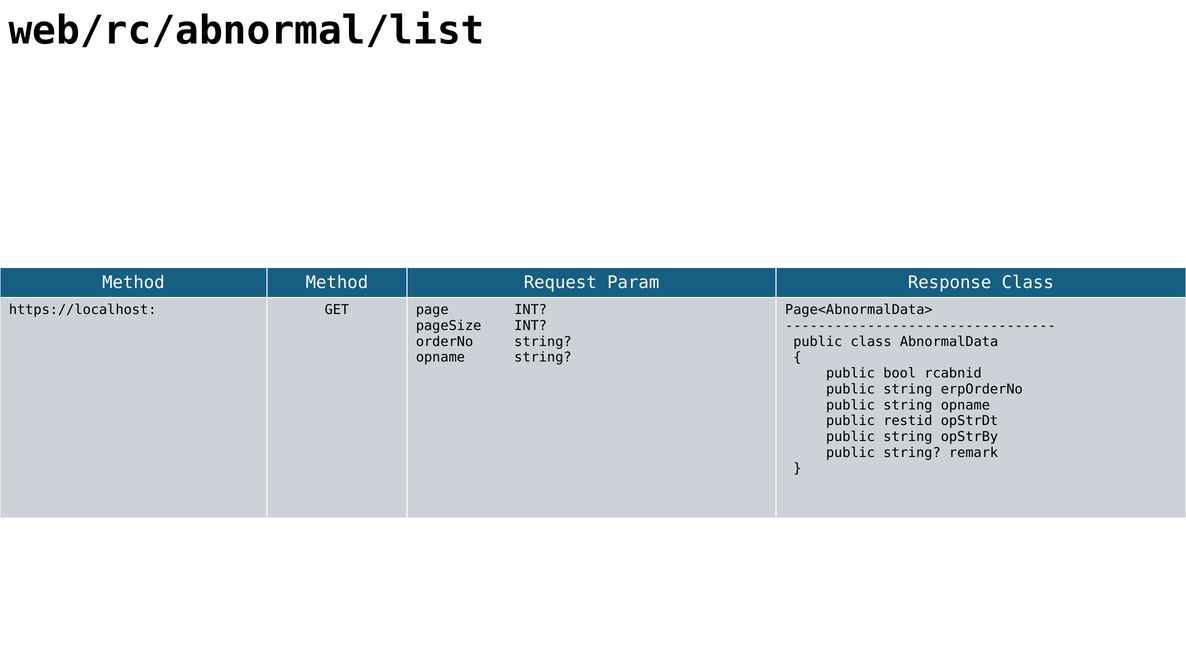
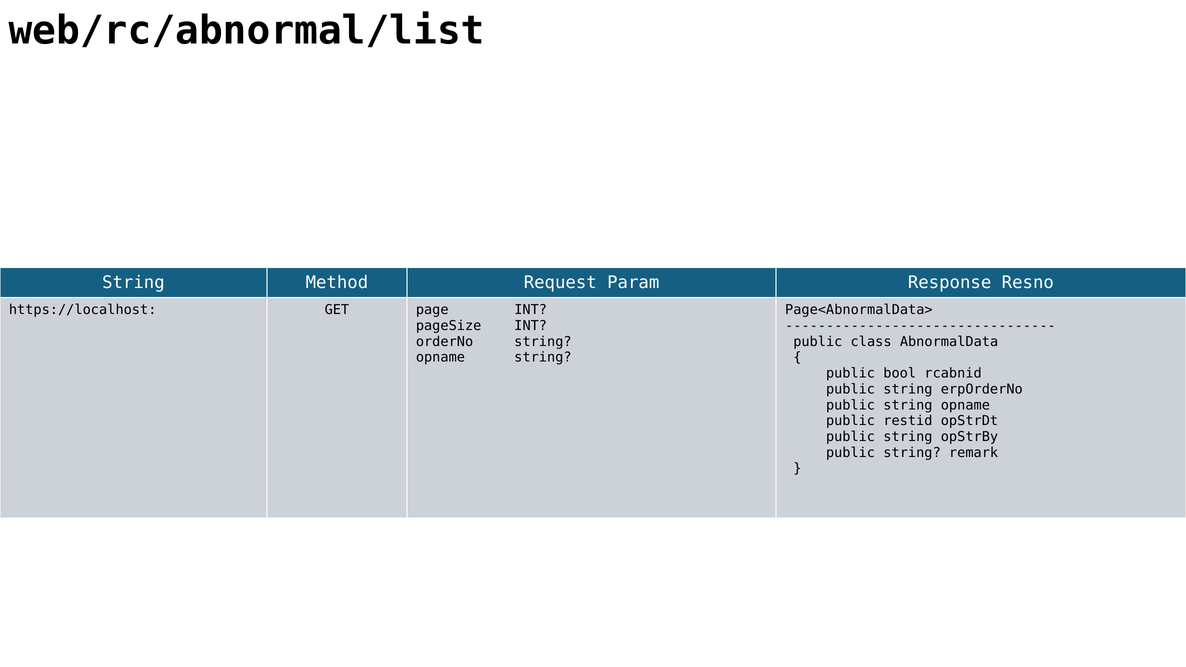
Method: Method -> String (133, 283)
Response Class: Class -> Resno (1028, 283)
